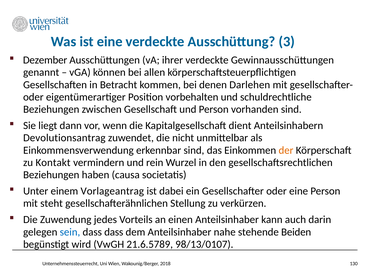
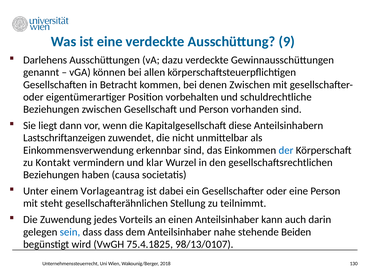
3: 3 -> 9 (287, 41)
Dezember: Dezember -> Darlehens (45, 60)
ihrer: ihrer -> dazu (172, 60)
denen Darlehen: Darlehen -> Zwischen (250, 85)
dient: dient -> diese (240, 125)
Devolutionsantrag: Devolutionsantrag -> Lastschriftanzeigen (64, 138)
der colour: orange -> blue (286, 150)
rein: rein -> klar (155, 162)
verkürzen: verkürzen -> teilnimmt (243, 203)
21.6.5789: 21.6.5789 -> 75.4.1825 (150, 244)
